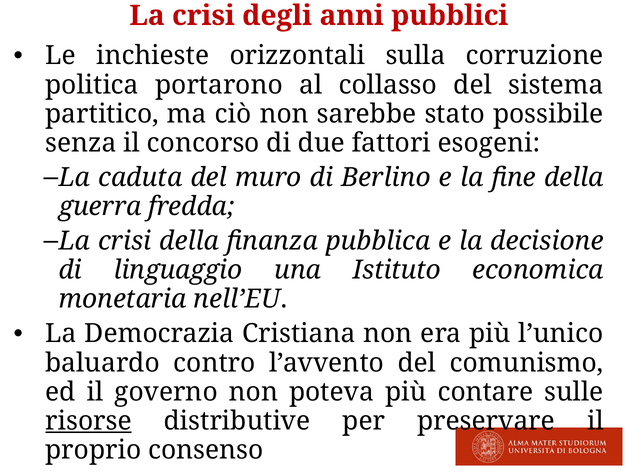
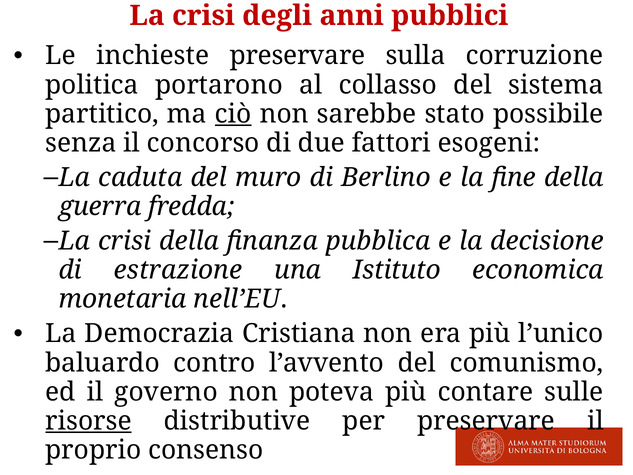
inchieste orizzontali: orizzontali -> preservare (297, 56)
ciò underline: none -> present (233, 114)
linguaggio: linguaggio -> estrazione (178, 270)
